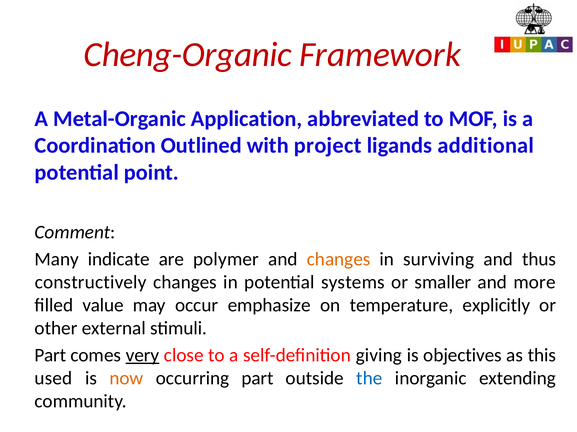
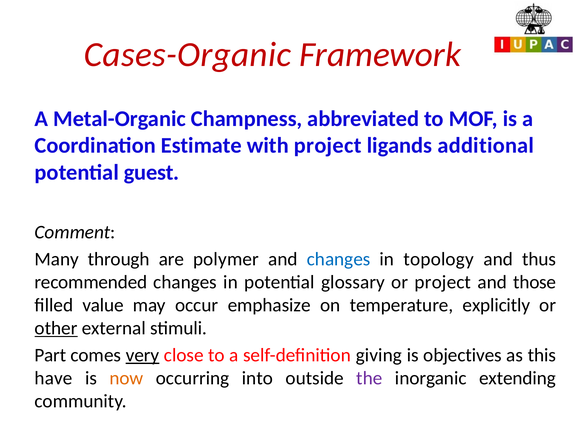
Cheng-Organic: Cheng-Organic -> Cases-Organic (188, 55)
Application: Application -> Champness (247, 119)
Outlined: Outlined -> Estimate (201, 146)
point: point -> guest (152, 173)
indicate: indicate -> through (119, 260)
changes colour: orange -> blue (339, 260)
surviving: surviving -> topology (439, 260)
constructively: constructively -> recommended (91, 283)
systems: systems -> glossary (353, 283)
or smaller: smaller -> project (443, 283)
more: more -> those (535, 283)
other underline: none -> present (56, 329)
used: used -> have (54, 379)
occurring part: part -> into (257, 379)
the colour: blue -> purple (369, 379)
